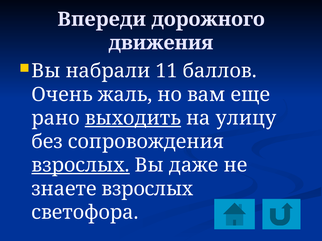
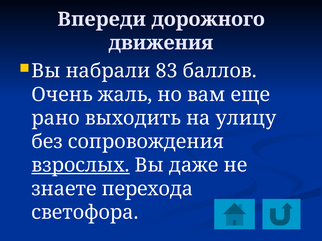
11: 11 -> 83 (167, 71)
выходить underline: present -> none (133, 118)
знаете взрослых: взрослых -> перехода (147, 189)
